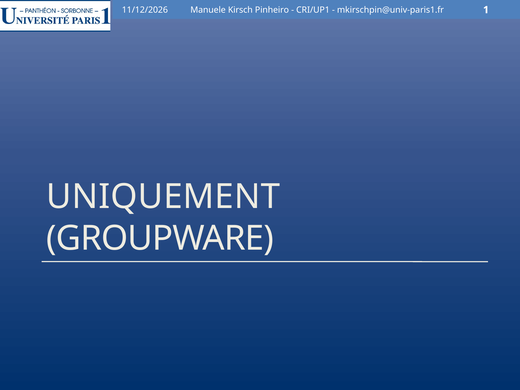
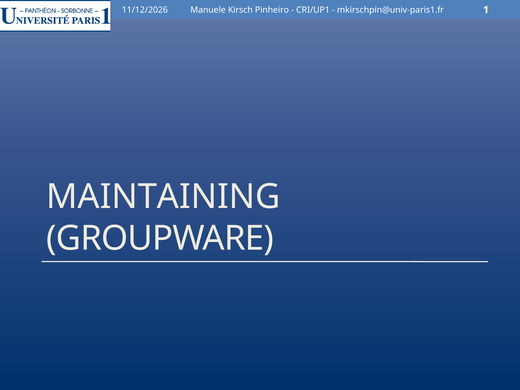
UNIQUEMENT: UNIQUEMENT -> MAINTAINING (163, 197)
